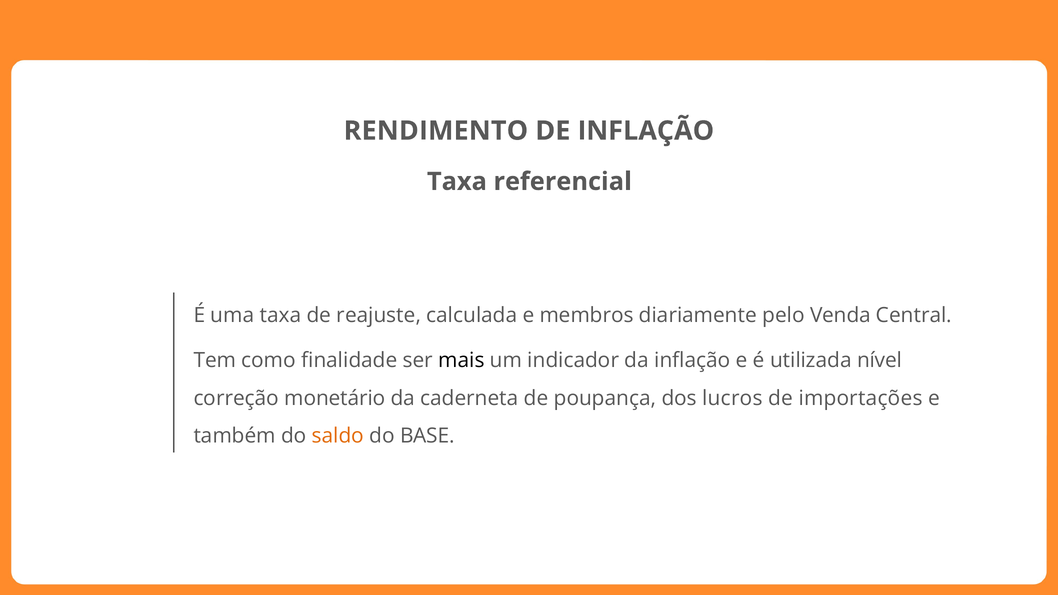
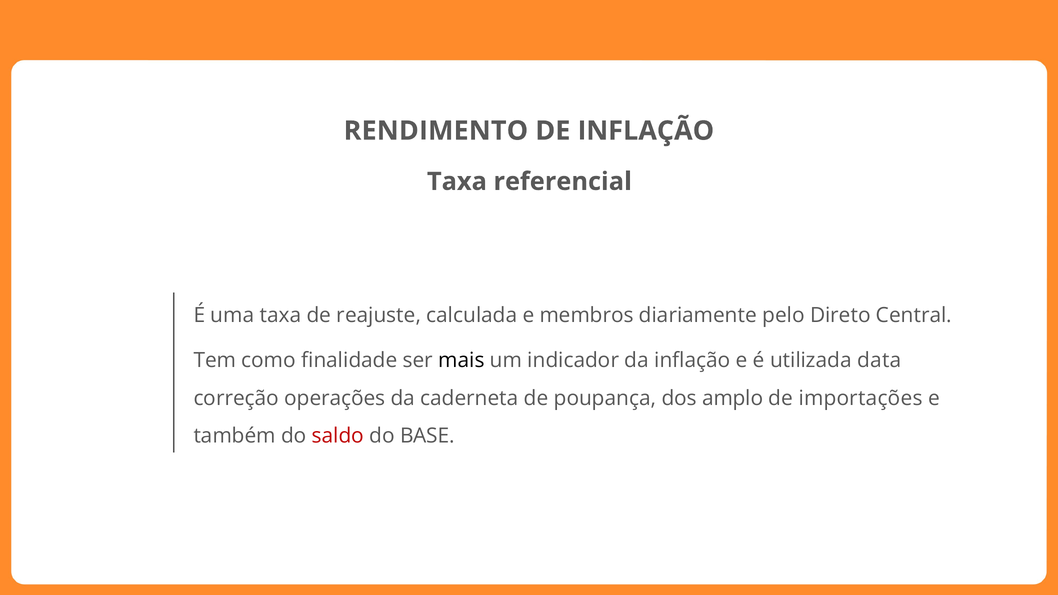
Venda: Venda -> Direto (840, 315)
nível: nível -> data (879, 361)
monetário: monetário -> operações (335, 398)
lucros: lucros -> amplo (733, 398)
saldo colour: orange -> red (338, 436)
